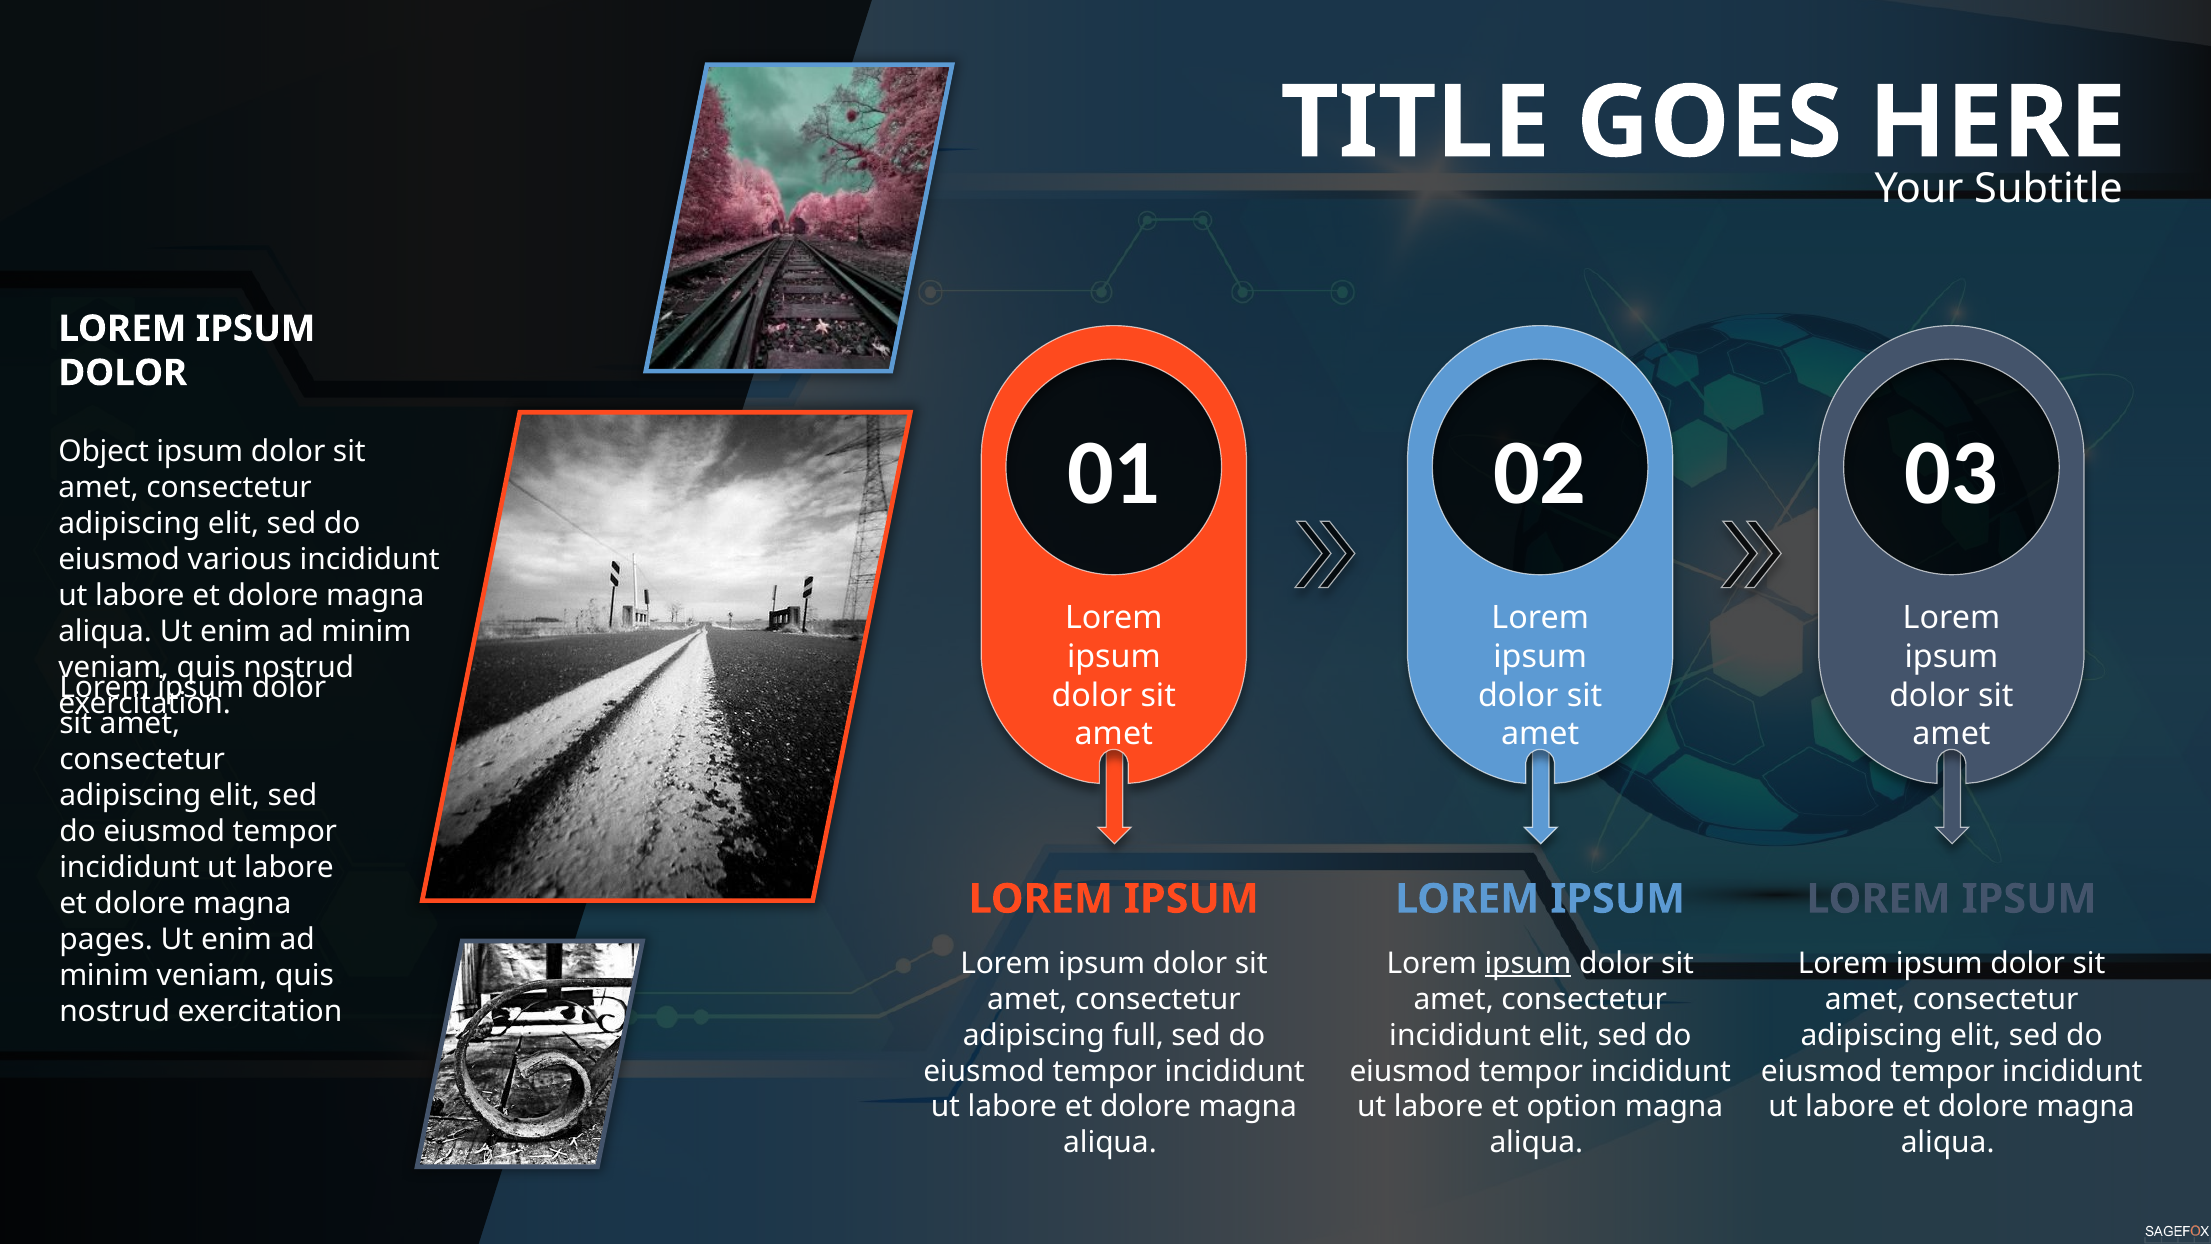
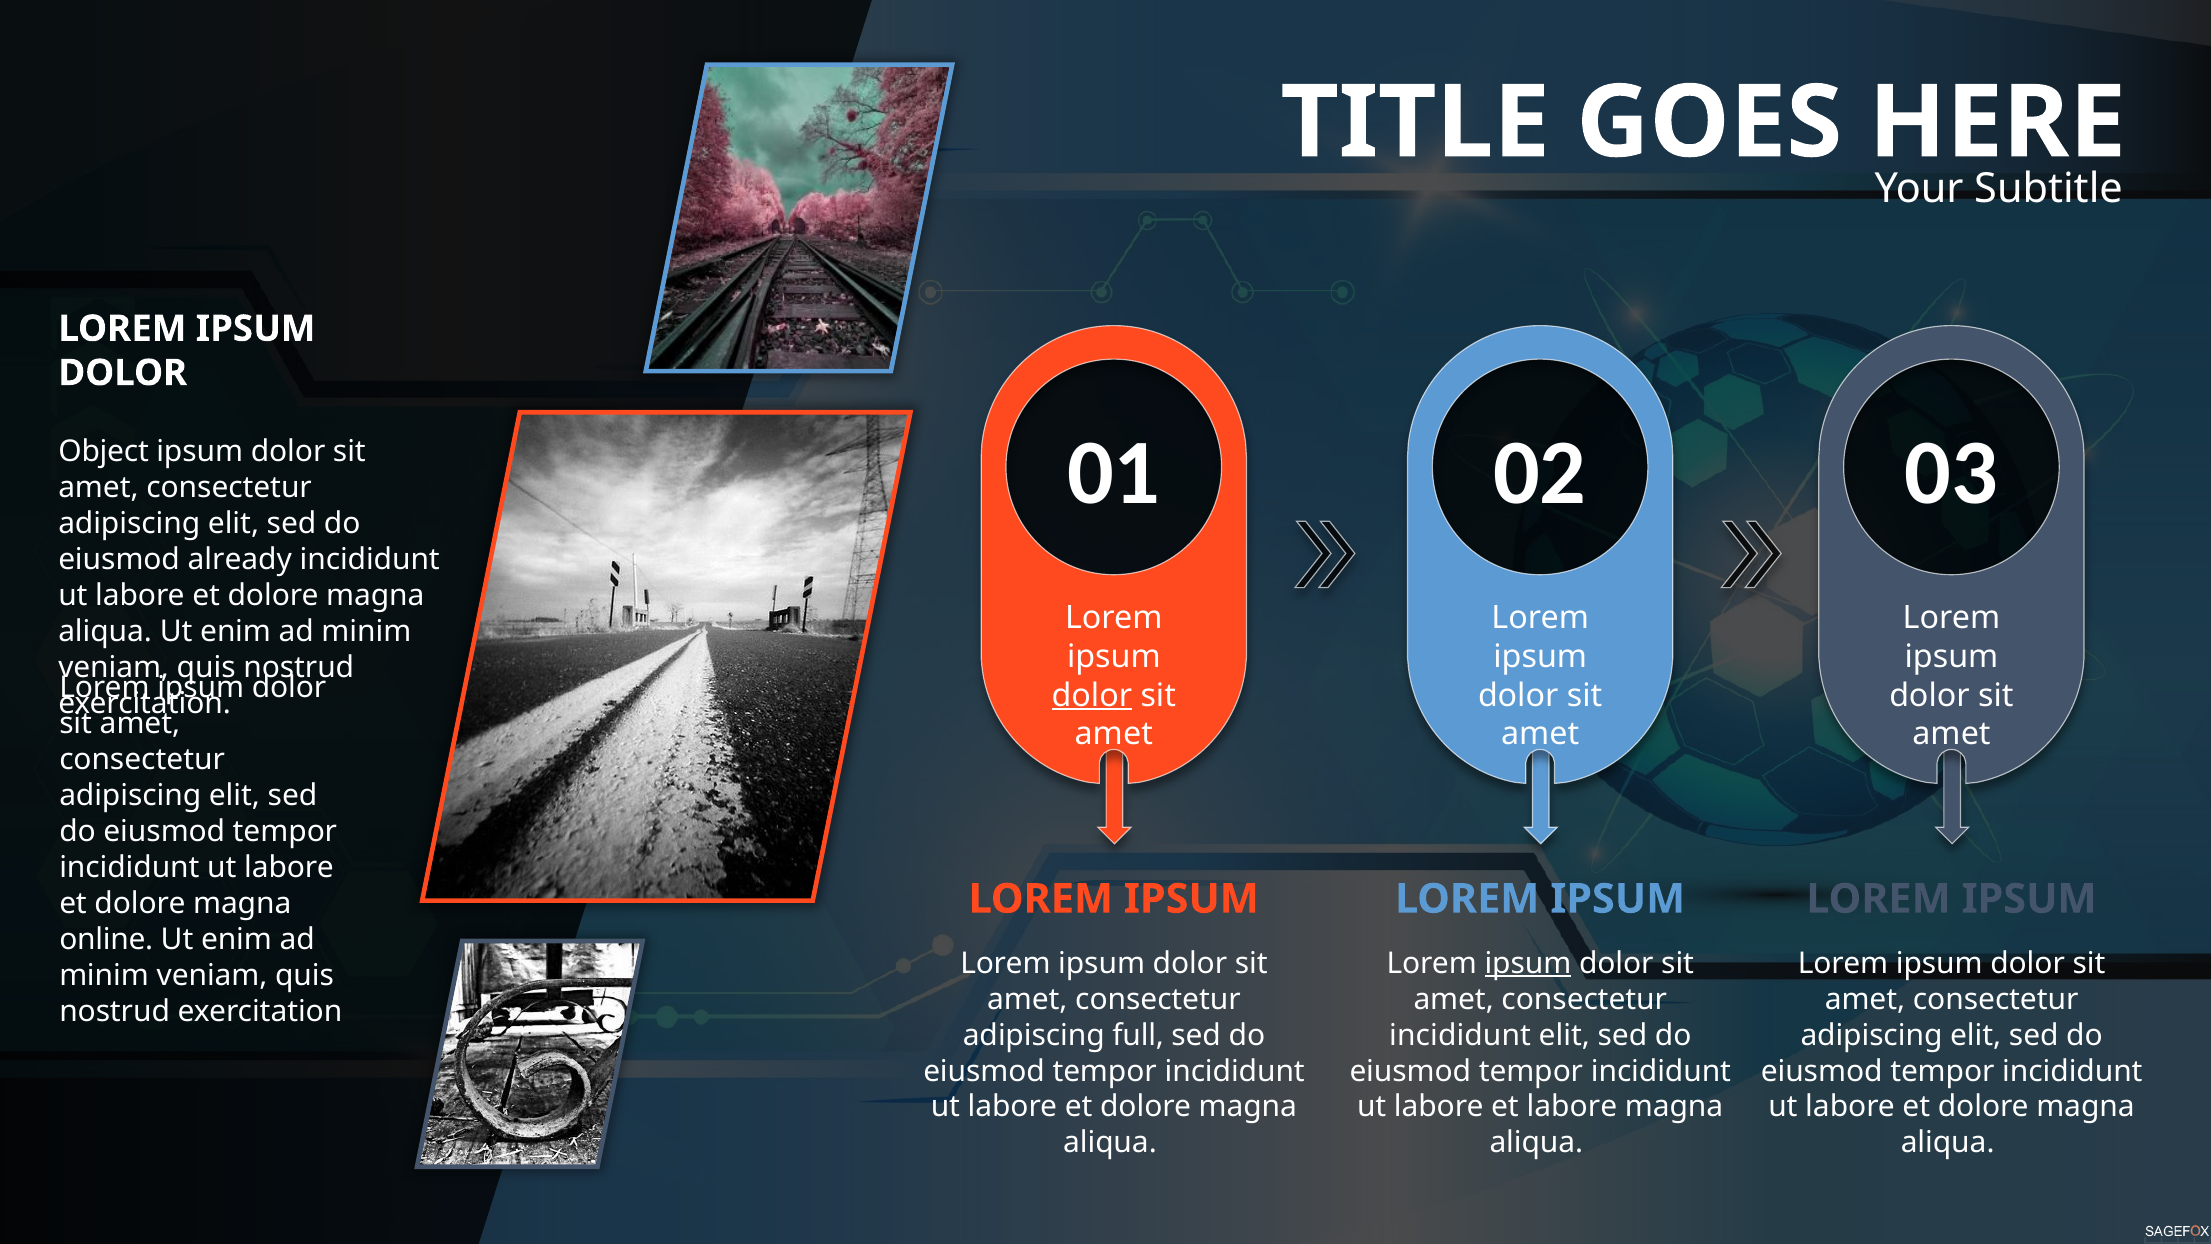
various: various -> already (240, 559)
dolor underline: none -> present (1092, 695)
pages: pages -> online (106, 940)
et option: option -> labore (1572, 1107)
